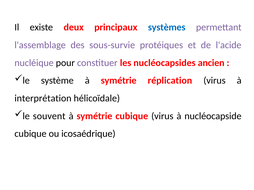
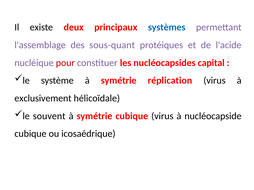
sous-survie: sous-survie -> sous-quant (112, 45)
pour colour: black -> red (65, 63)
ancien: ancien -> capital (211, 63)
interprétation: interprétation -> exclusivement (43, 99)
